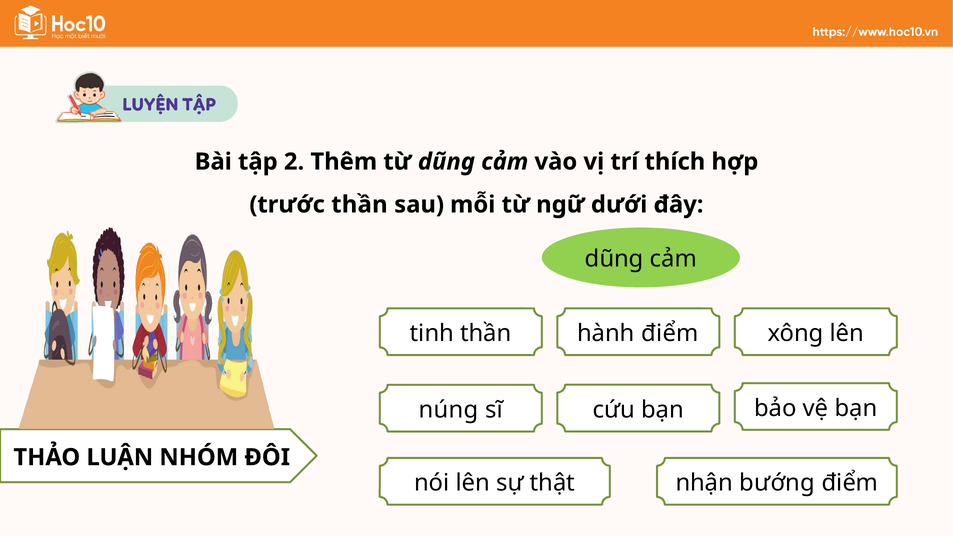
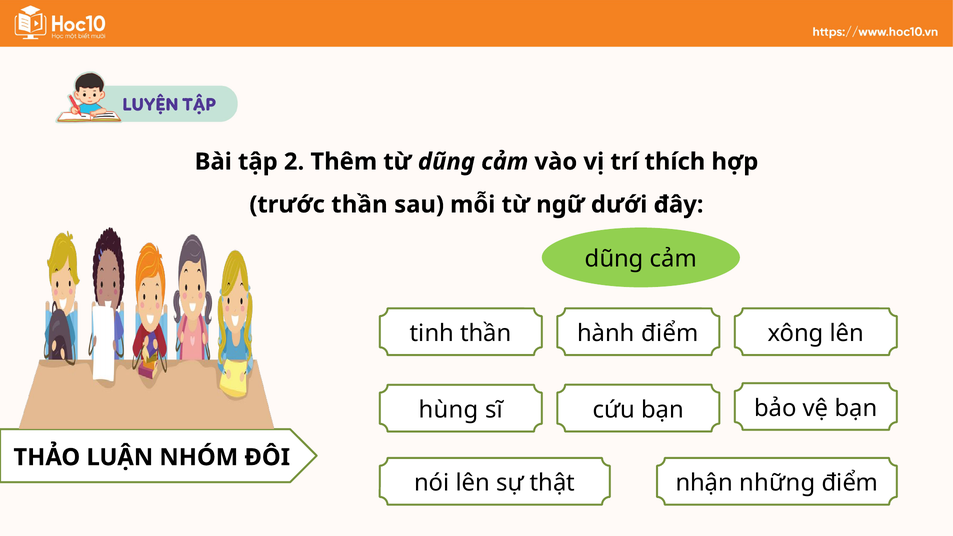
núng: núng -> hùng (449, 410)
bướng: bướng -> những (777, 483)
